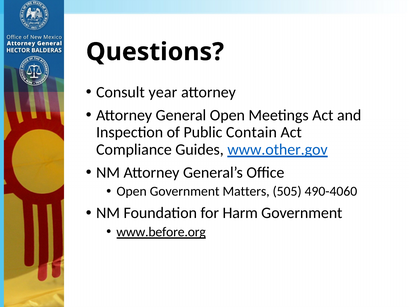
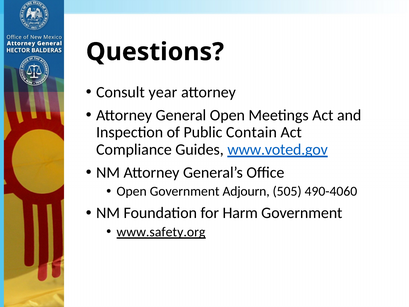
www.other.gov: www.other.gov -> www.voted.gov (278, 150)
Matters: Matters -> Adjourn (246, 191)
www.before.org: www.before.org -> www.safety.org (161, 232)
